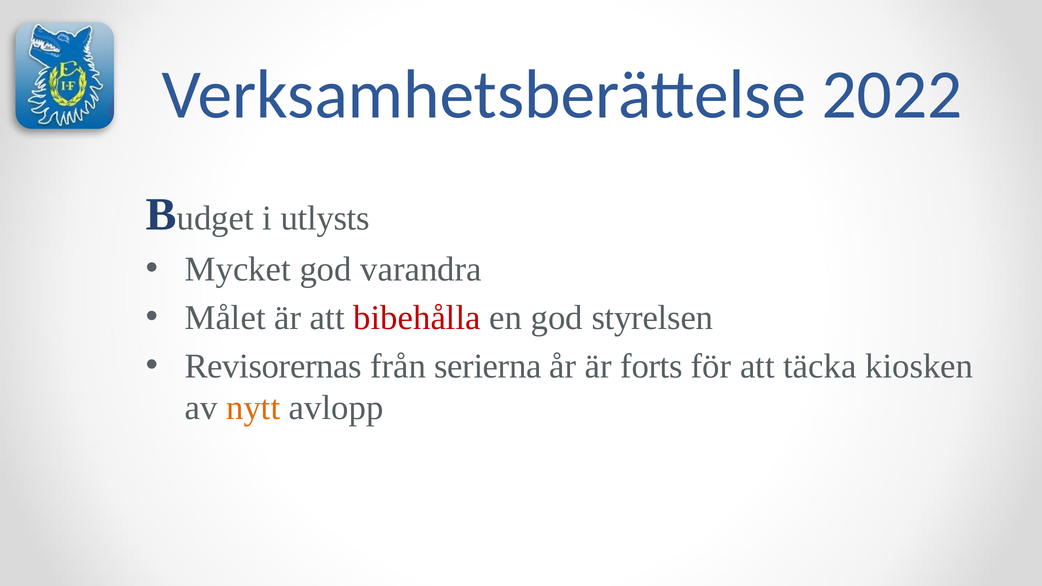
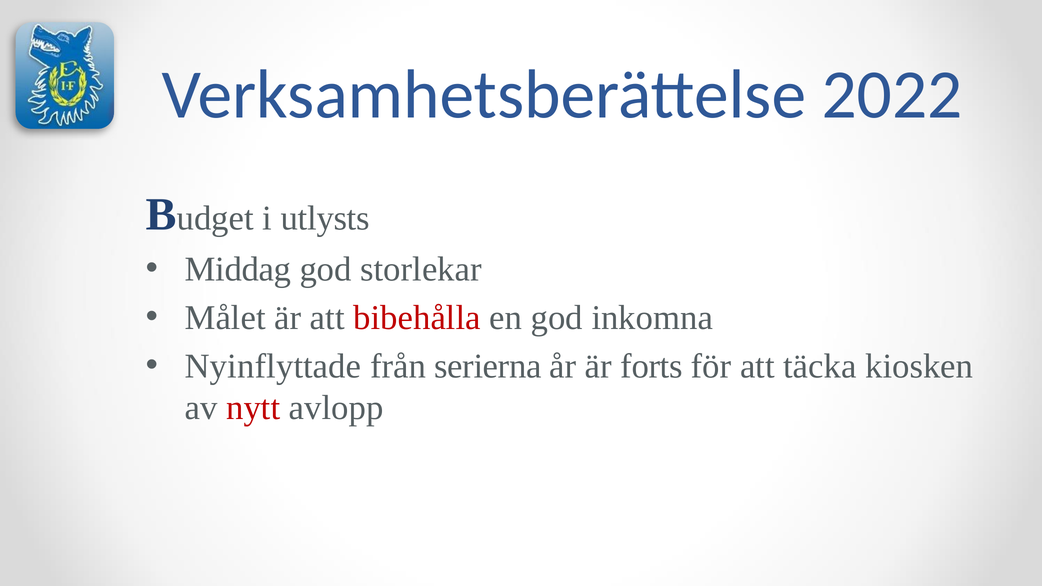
Mycket: Mycket -> Middag (238, 269)
varandra: varandra -> storlekar (421, 269)
styrelsen: styrelsen -> inkomna (652, 318)
Revisorernas: Revisorernas -> Nyinflyttade (273, 366)
nytt colour: orange -> red (253, 408)
